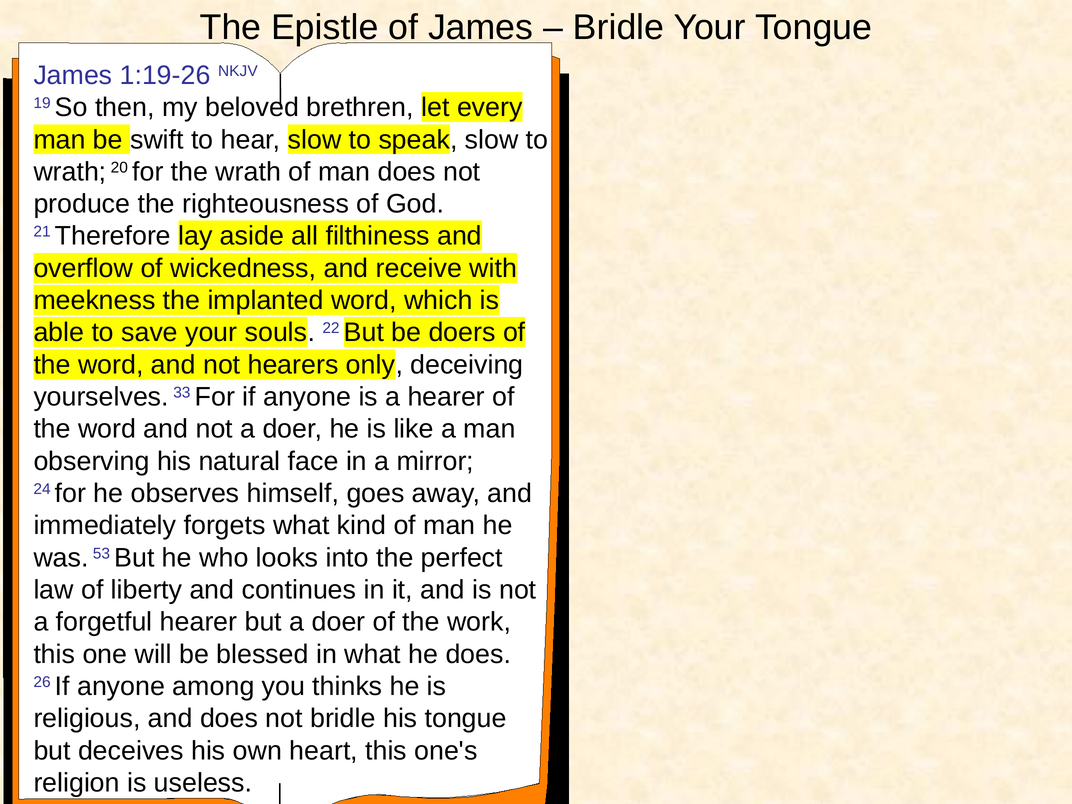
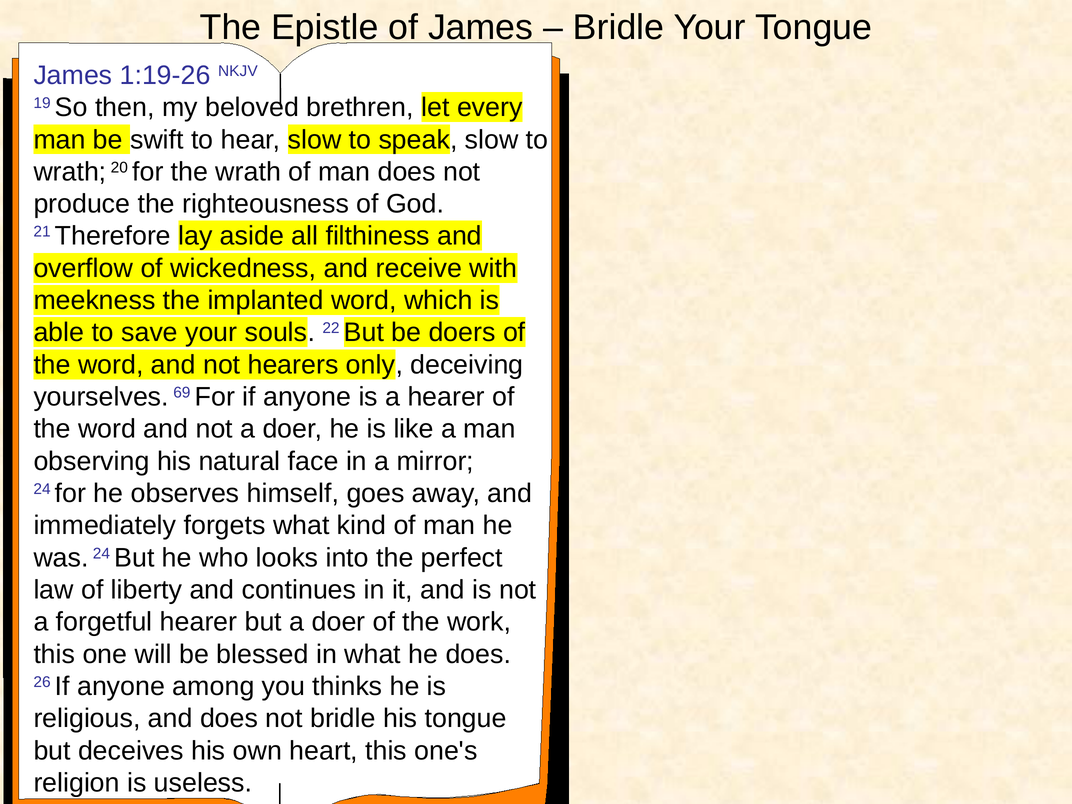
33: 33 -> 69 (182, 393)
was 53: 53 -> 24 (101, 553)
